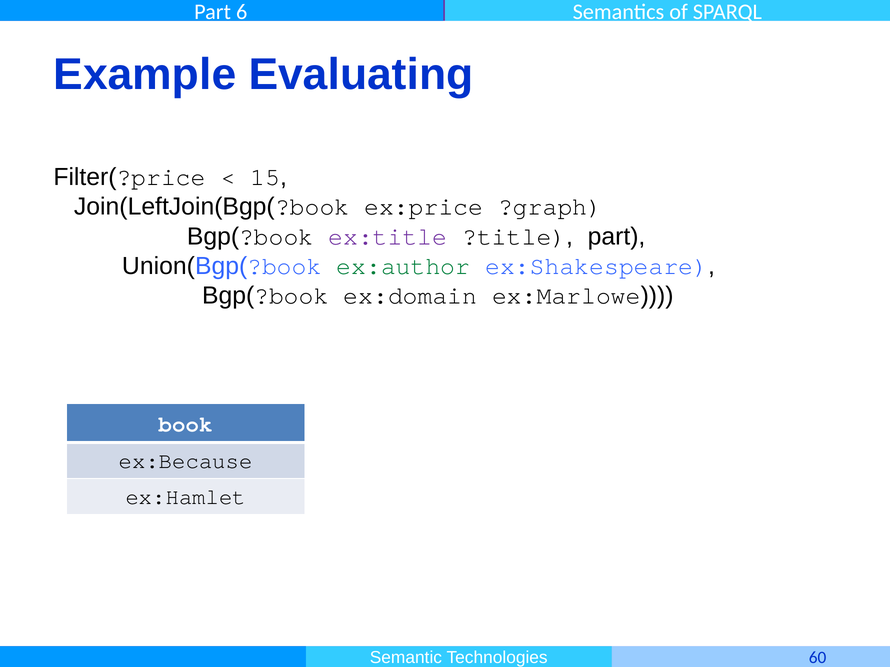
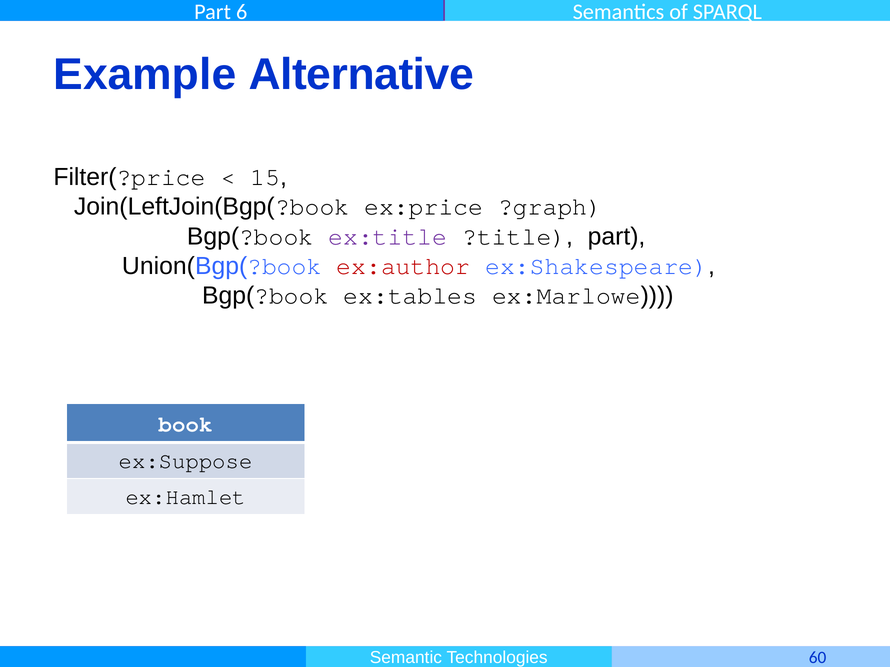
Evaluating: Evaluating -> Alternative (361, 75)
ex:author colour: green -> red (403, 266)
ex:domain: ex:domain -> ex:tables (410, 296)
ex:Because: ex:Because -> ex:Suppose (186, 461)
